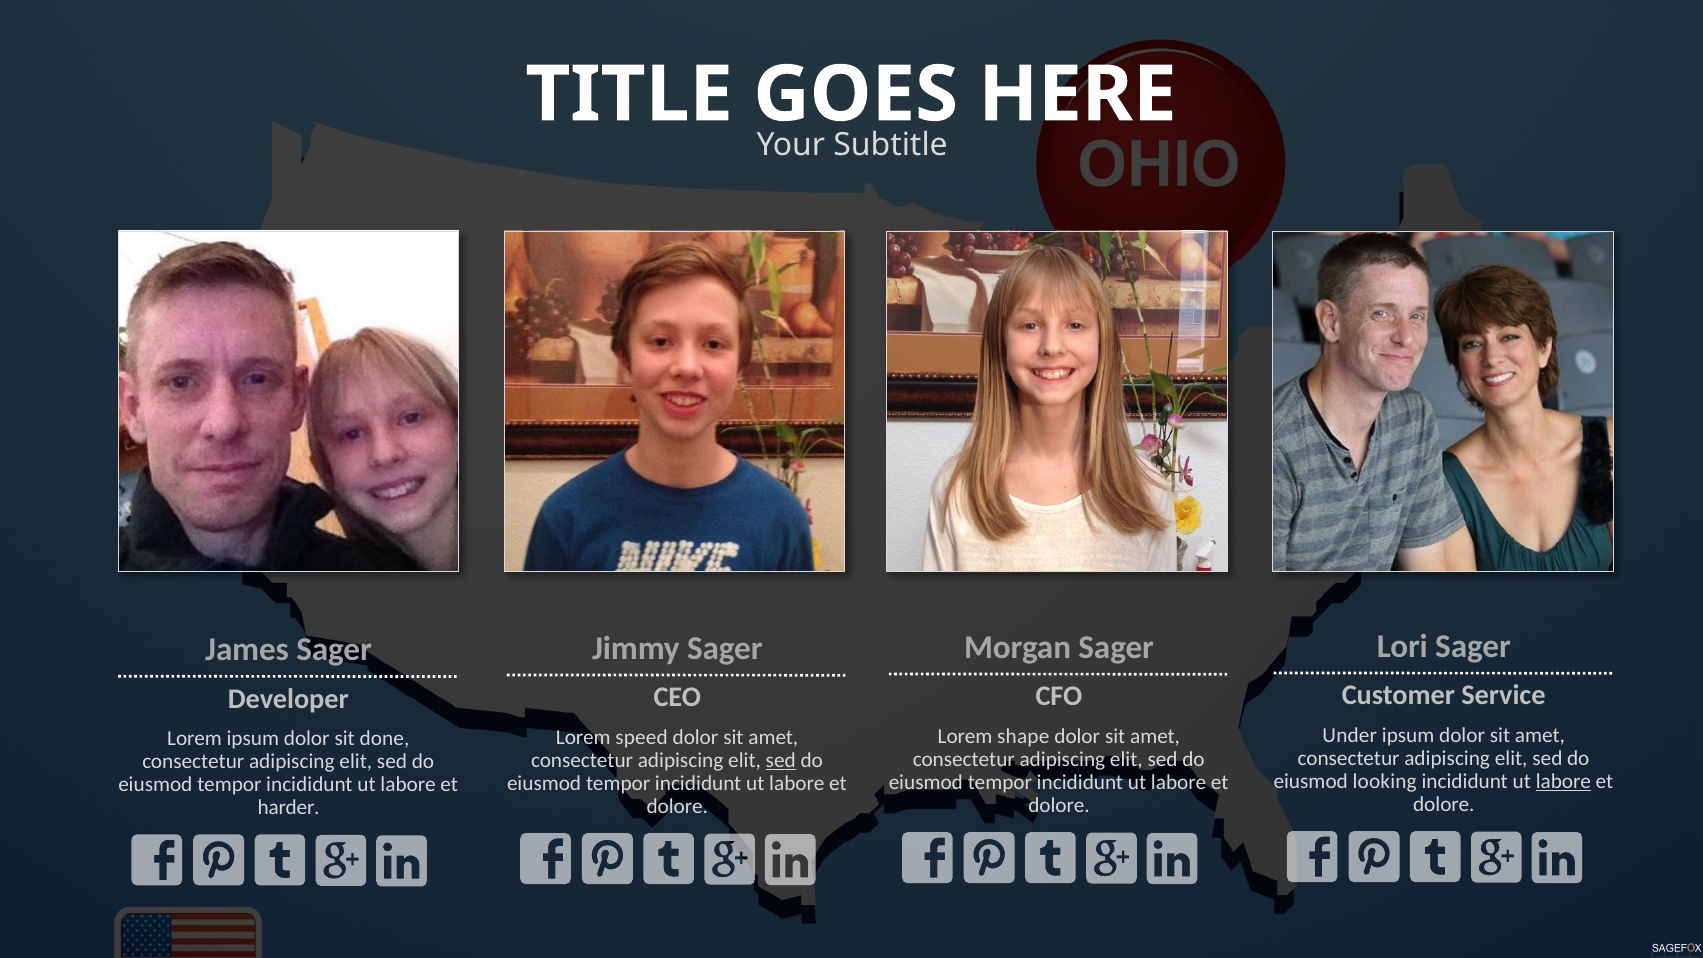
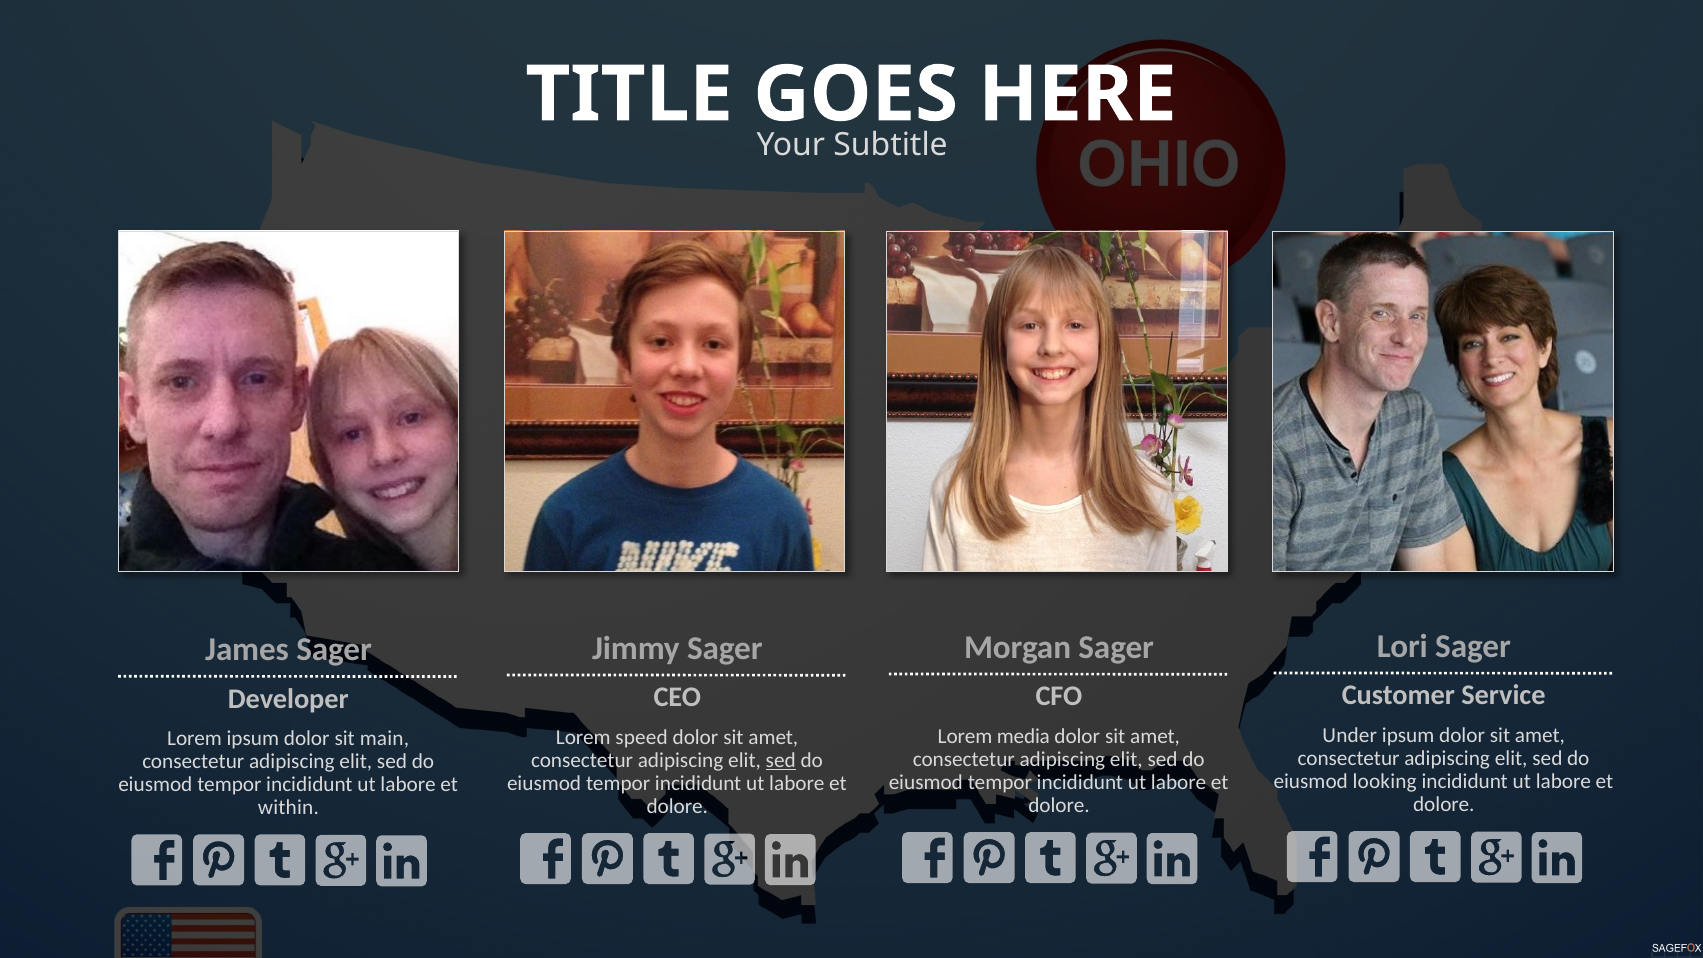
shape: shape -> media (1023, 737)
done: done -> main (384, 739)
labore underline: present -> none (1563, 782)
harder: harder -> within (288, 808)
